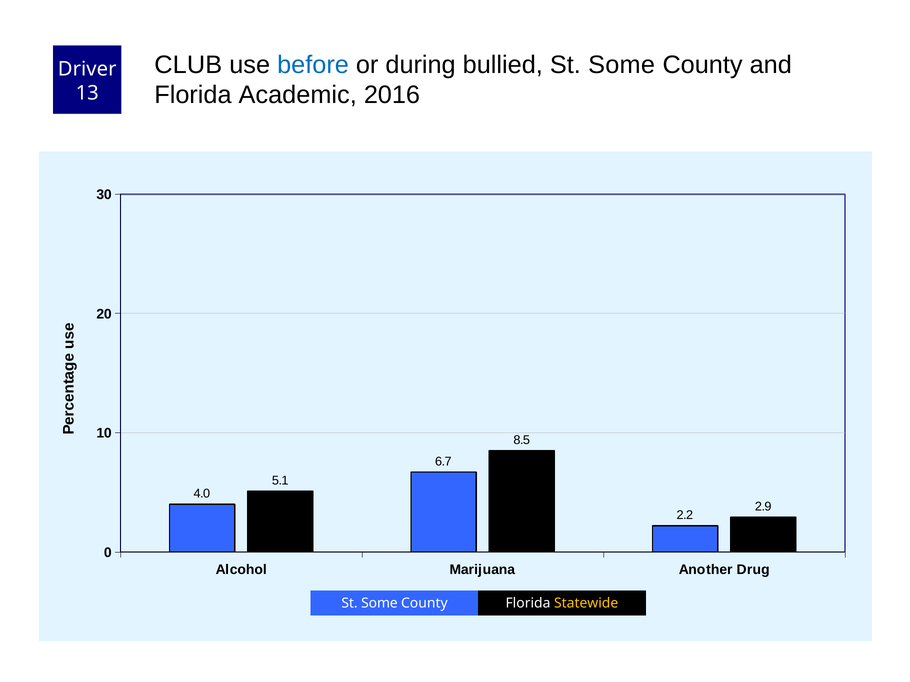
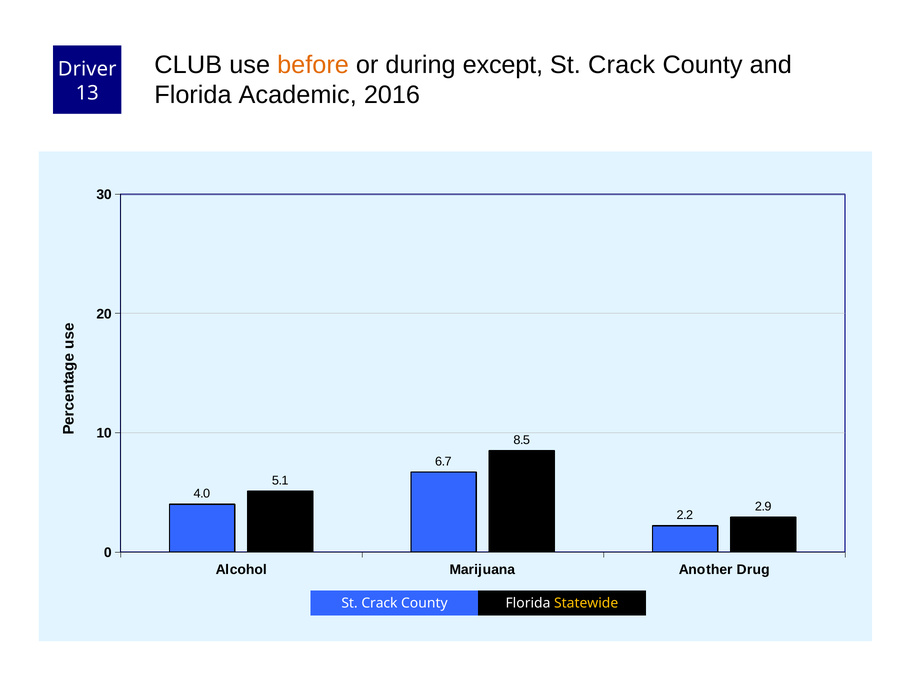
before colour: blue -> orange (313, 65)
bullied: bullied -> except (503, 65)
Some: Some -> Crack (622, 65)
Some: Some -> Crack (379, 603)
